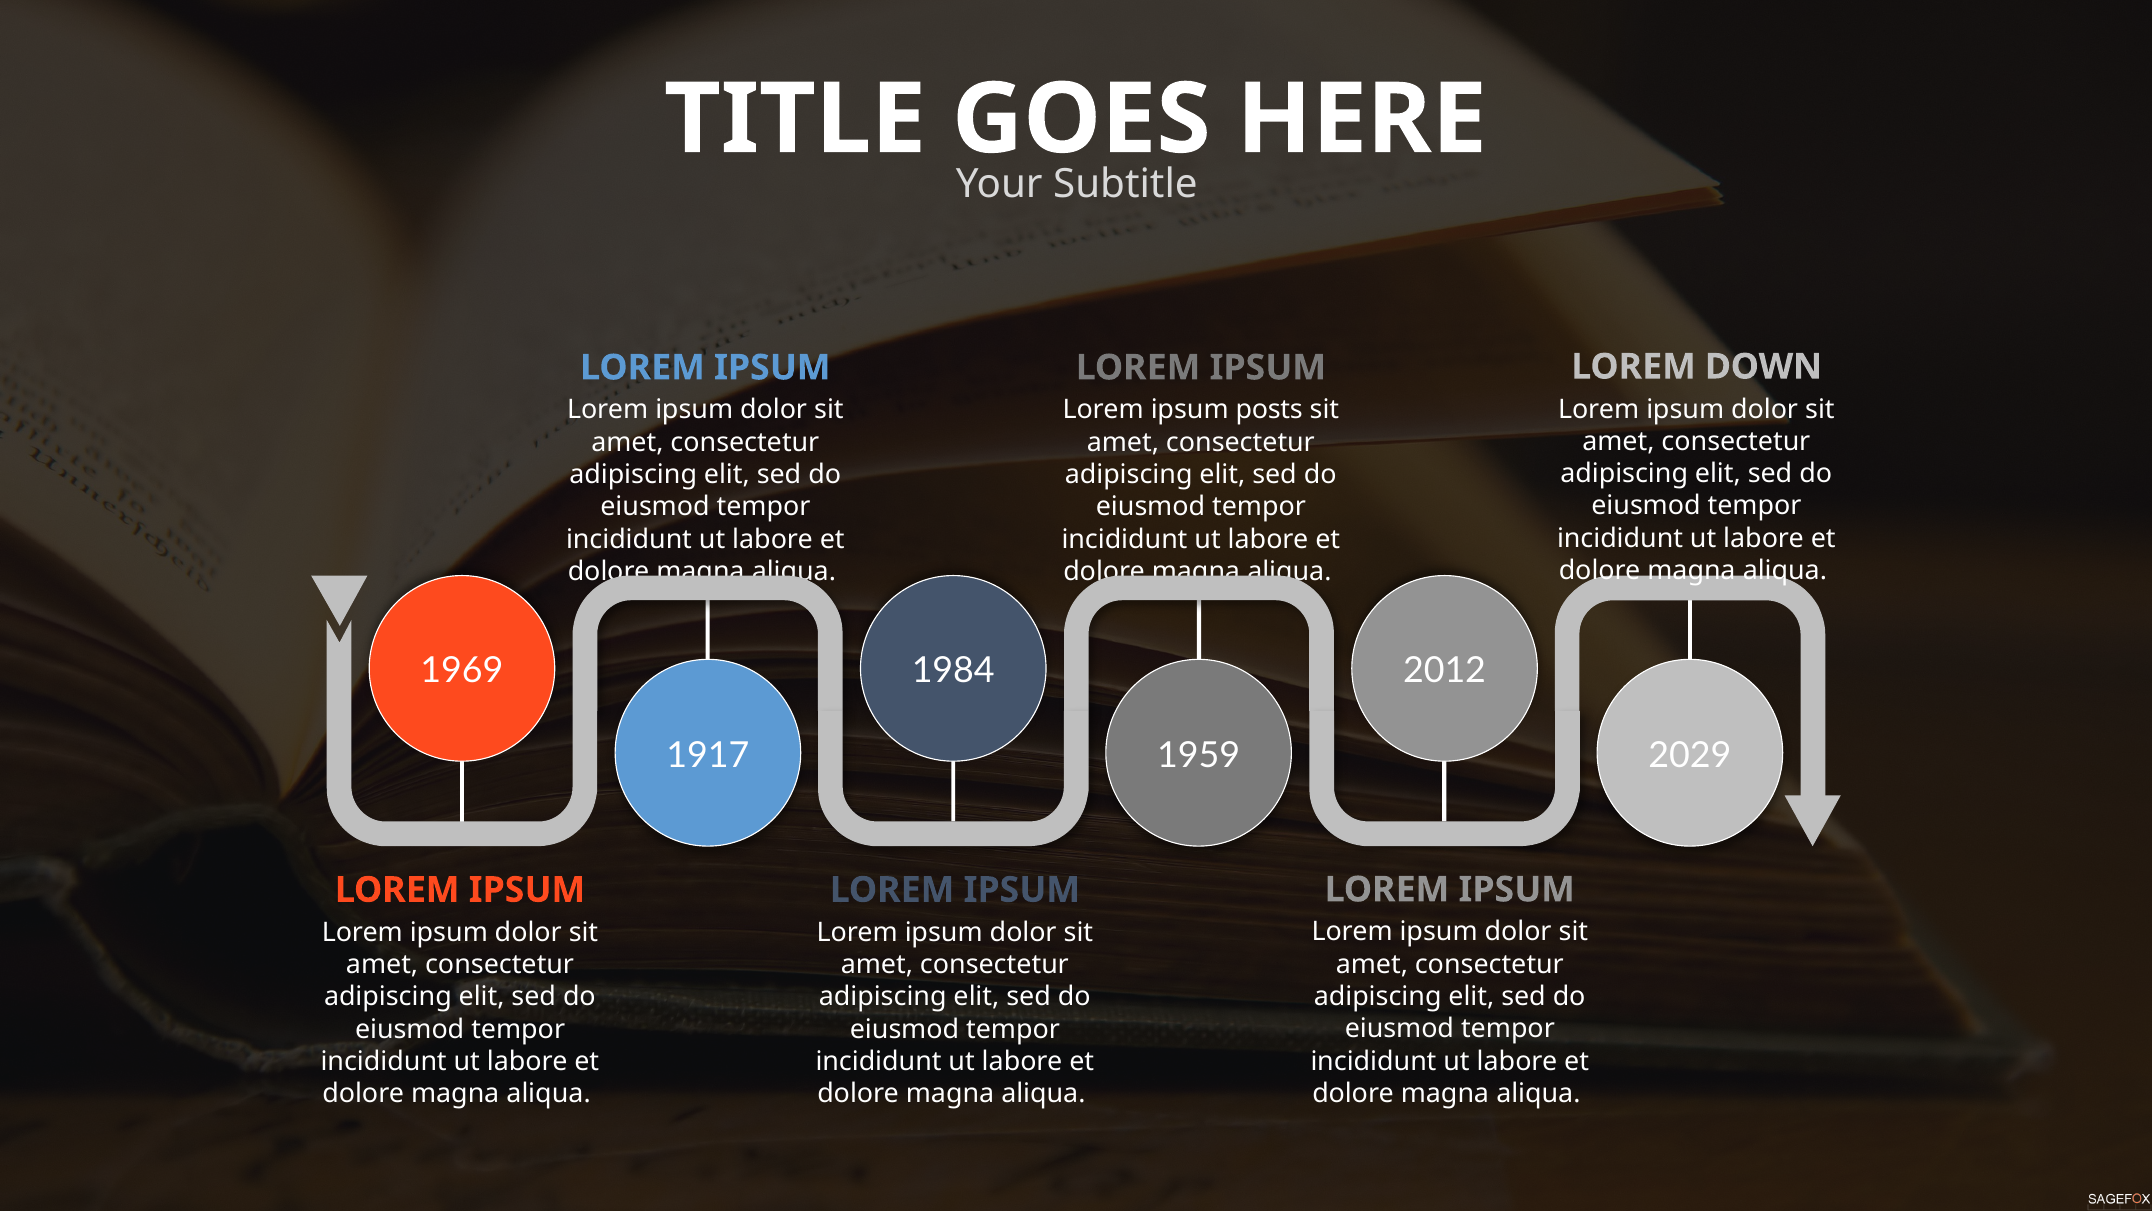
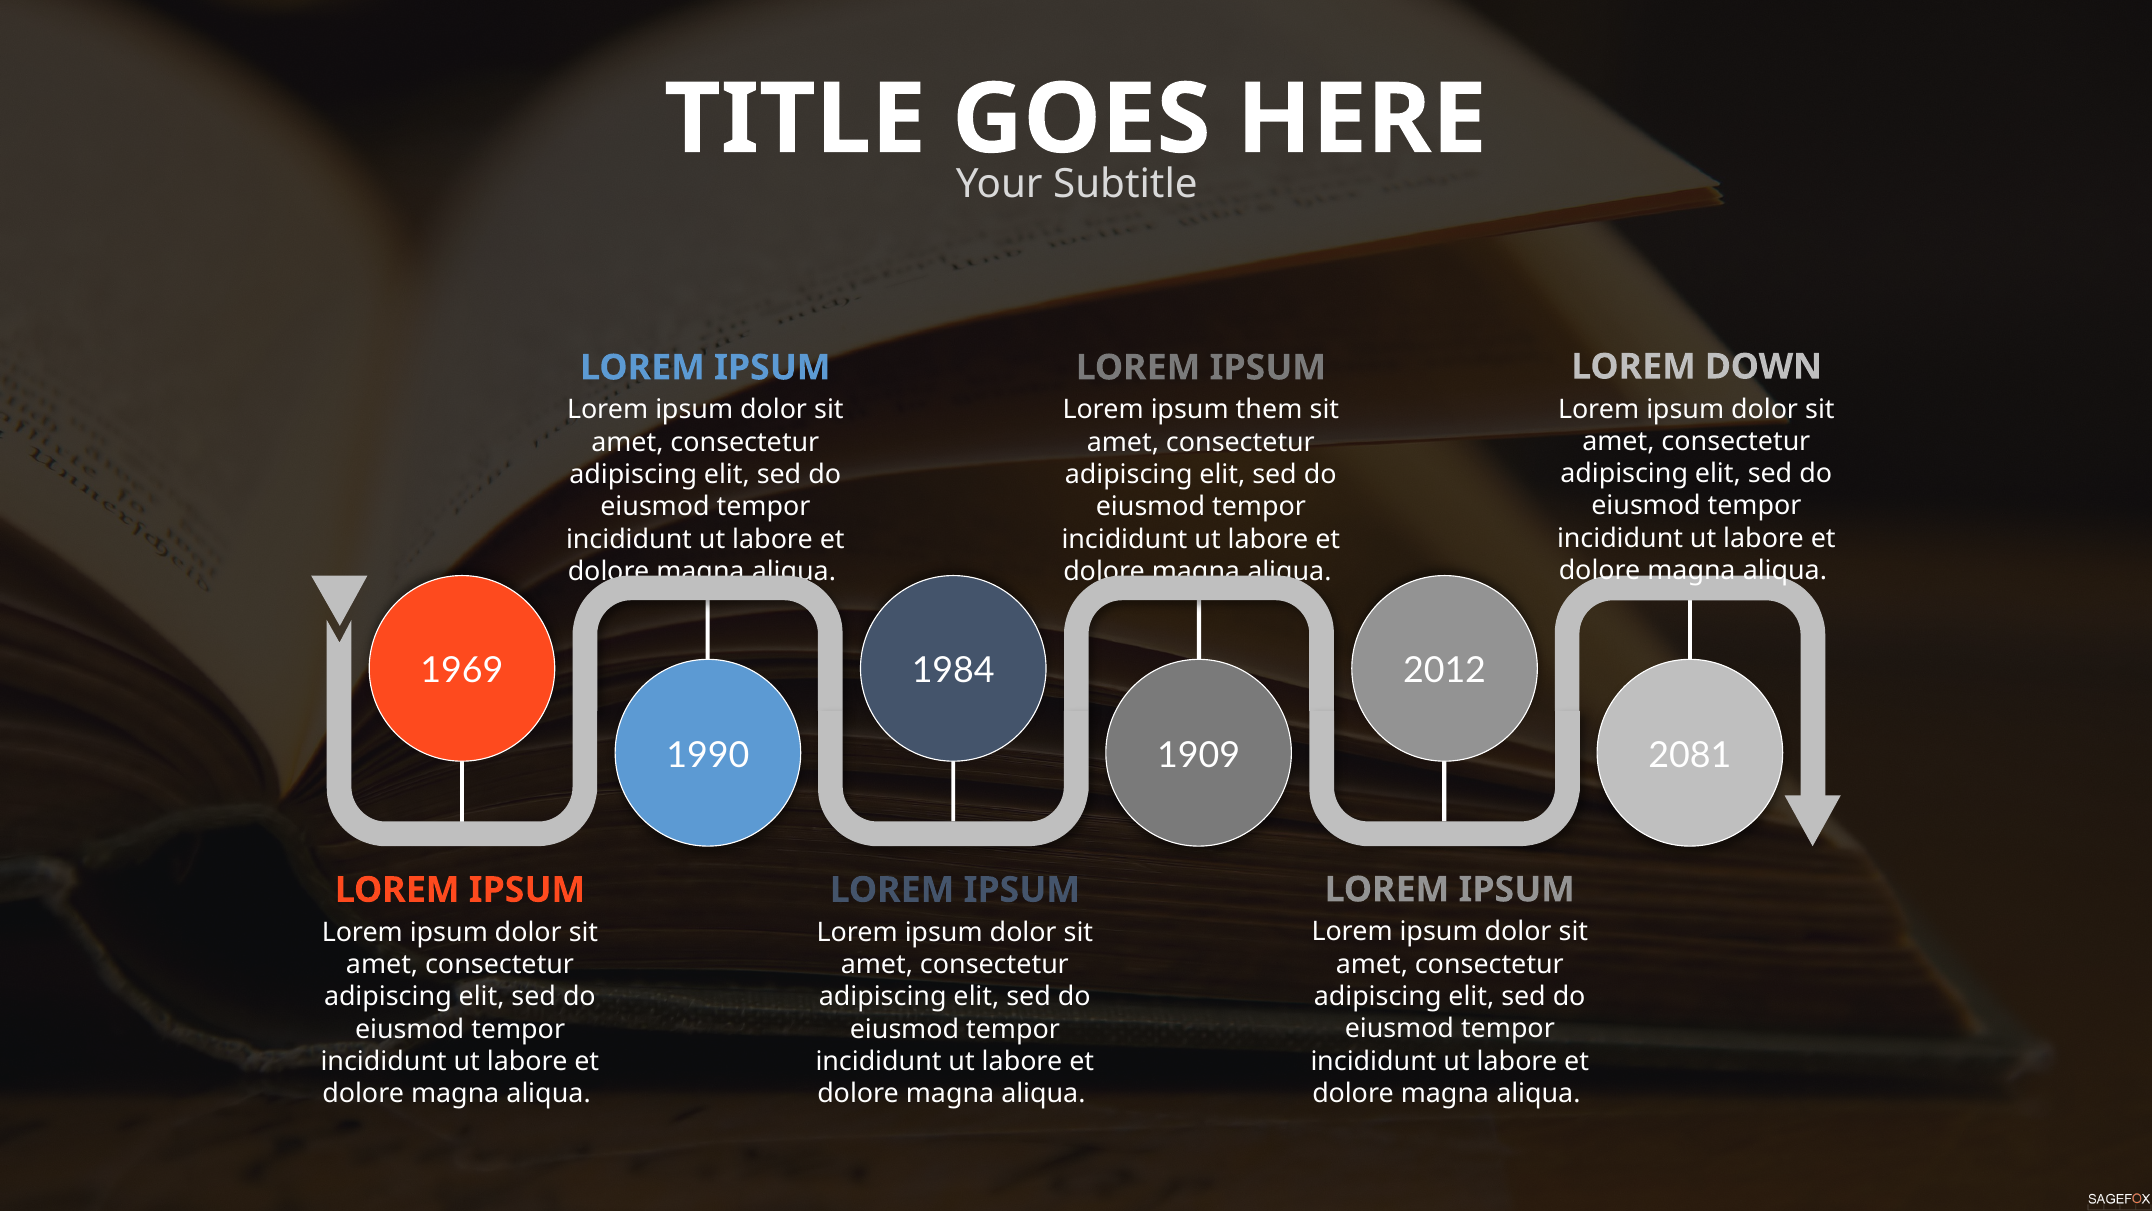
posts: posts -> them (1269, 410)
1917: 1917 -> 1990 (708, 755)
1959: 1959 -> 1909 (1199, 755)
2029: 2029 -> 2081 (1690, 755)
